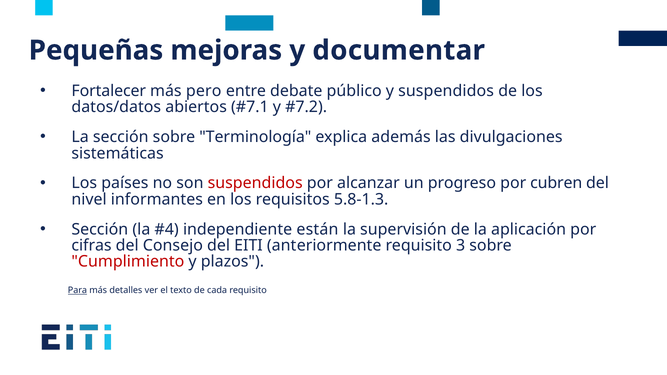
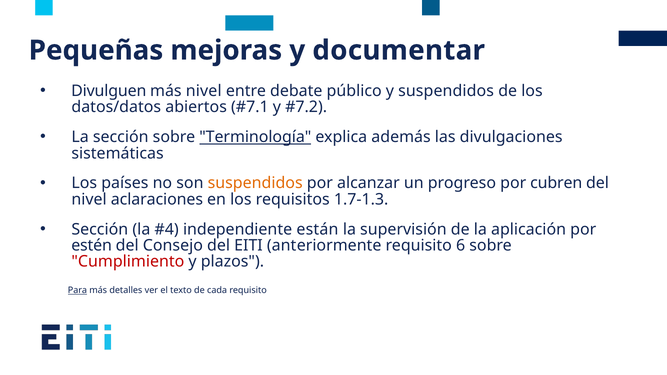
Fortalecer: Fortalecer -> Divulguen (109, 91)
más pero: pero -> nivel (204, 91)
Terminología underline: none -> present (255, 137)
suspendidos colour: red -> orange (255, 183)
informantes: informantes -> aclaraciones (157, 199)
5.8-1.3: 5.8-1.3 -> 1.7-1.3 (361, 199)
cifras: cifras -> estén (92, 246)
3: 3 -> 6 (461, 246)
